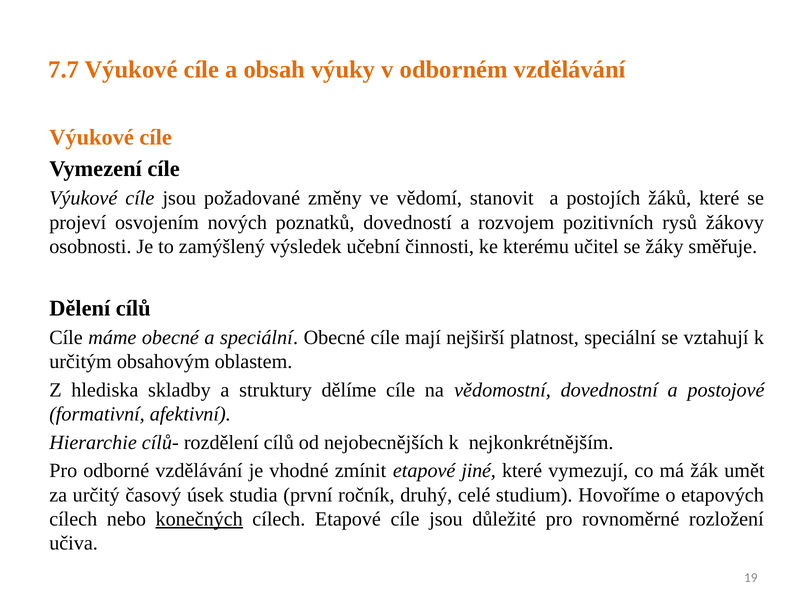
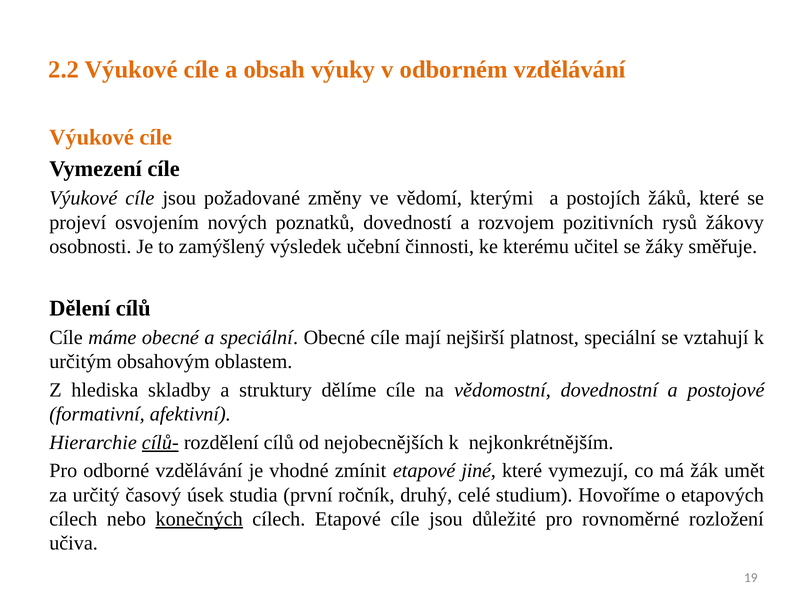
7.7: 7.7 -> 2.2 (64, 70)
stanovit: stanovit -> kterými (502, 198)
cílů- underline: none -> present (160, 442)
